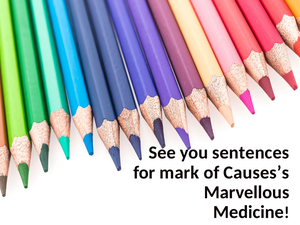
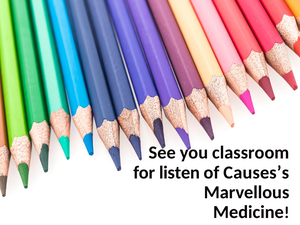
sentences: sentences -> classroom (251, 153)
mark: mark -> listen (180, 172)
